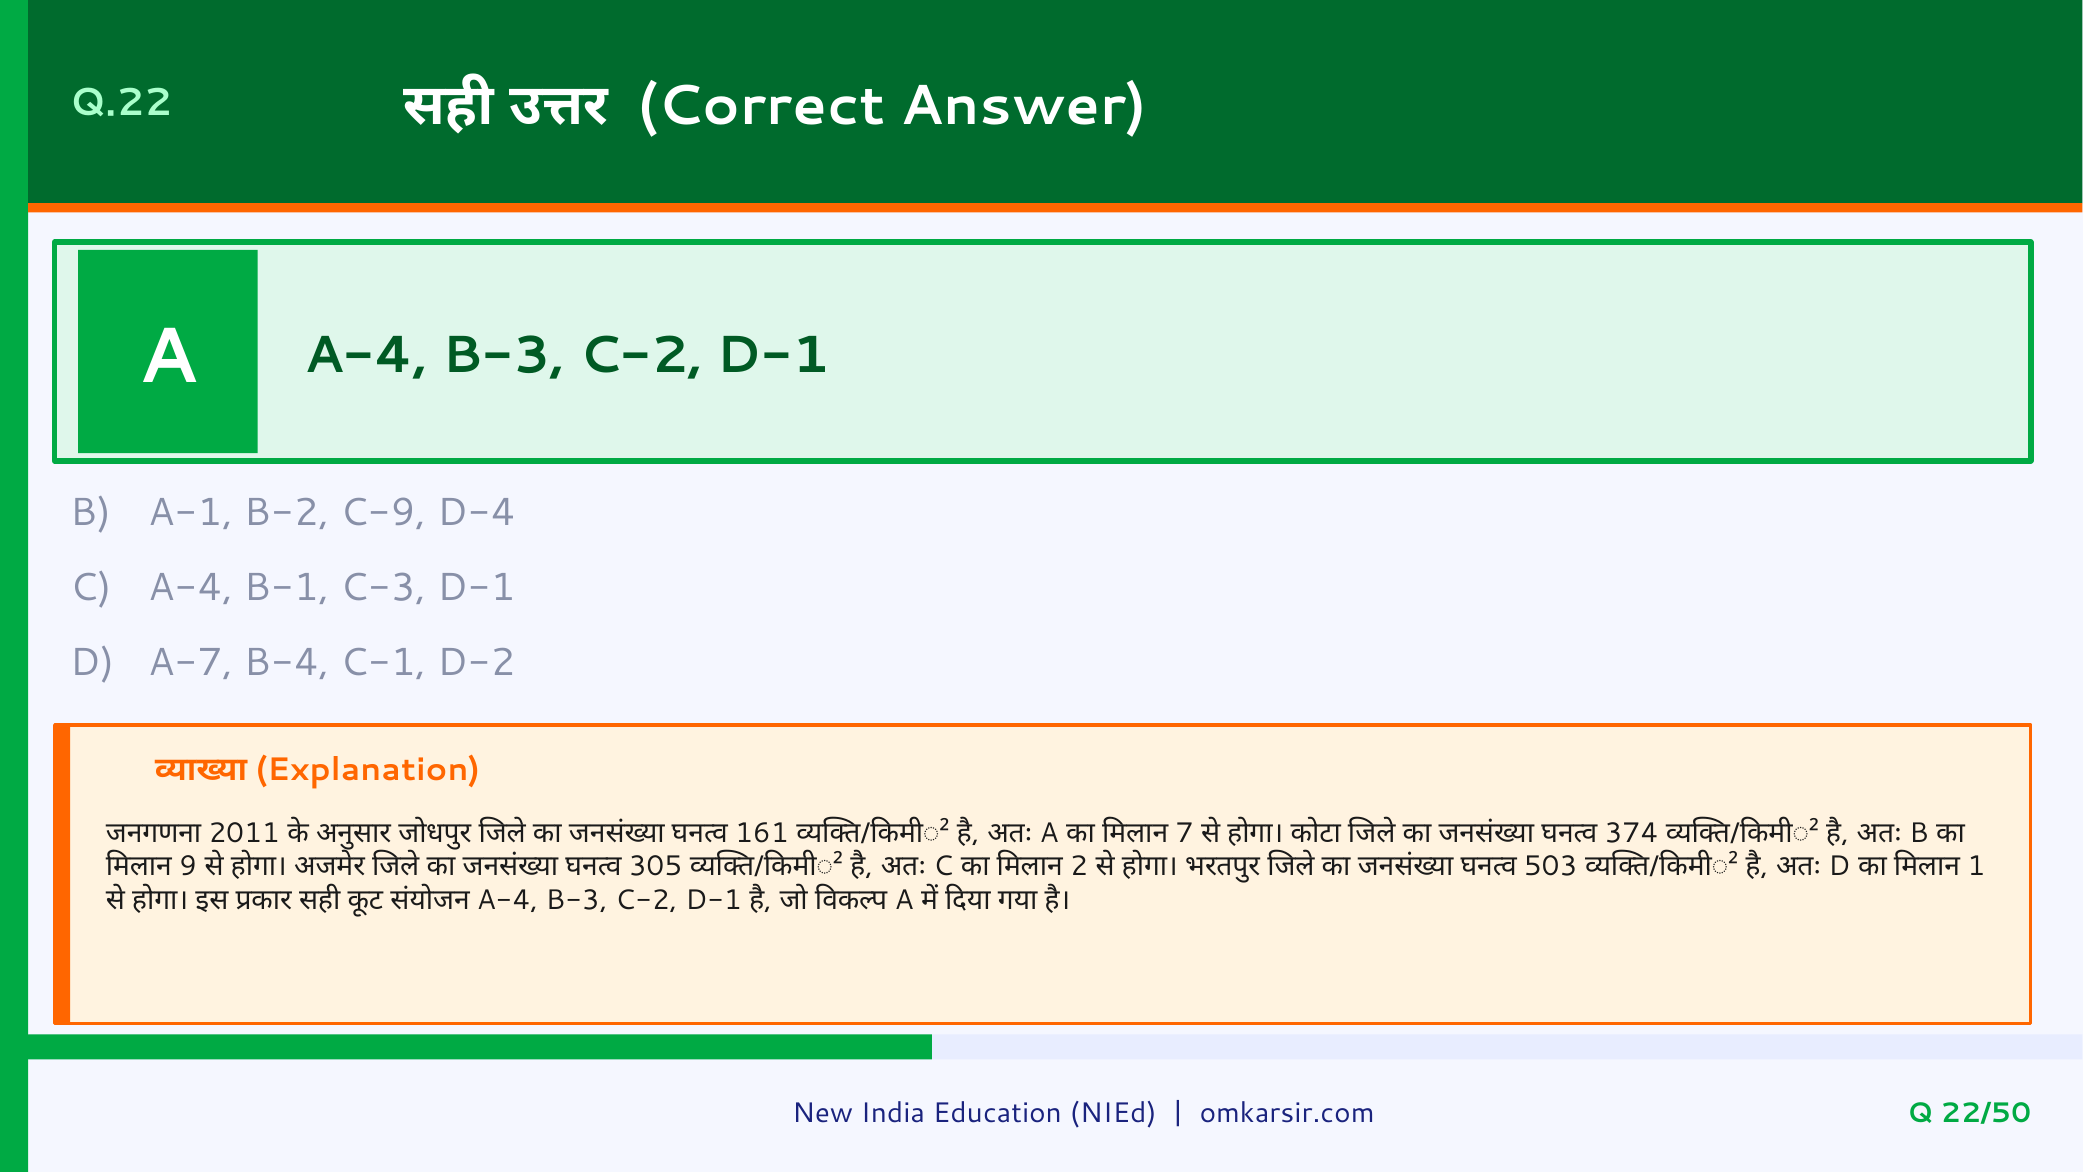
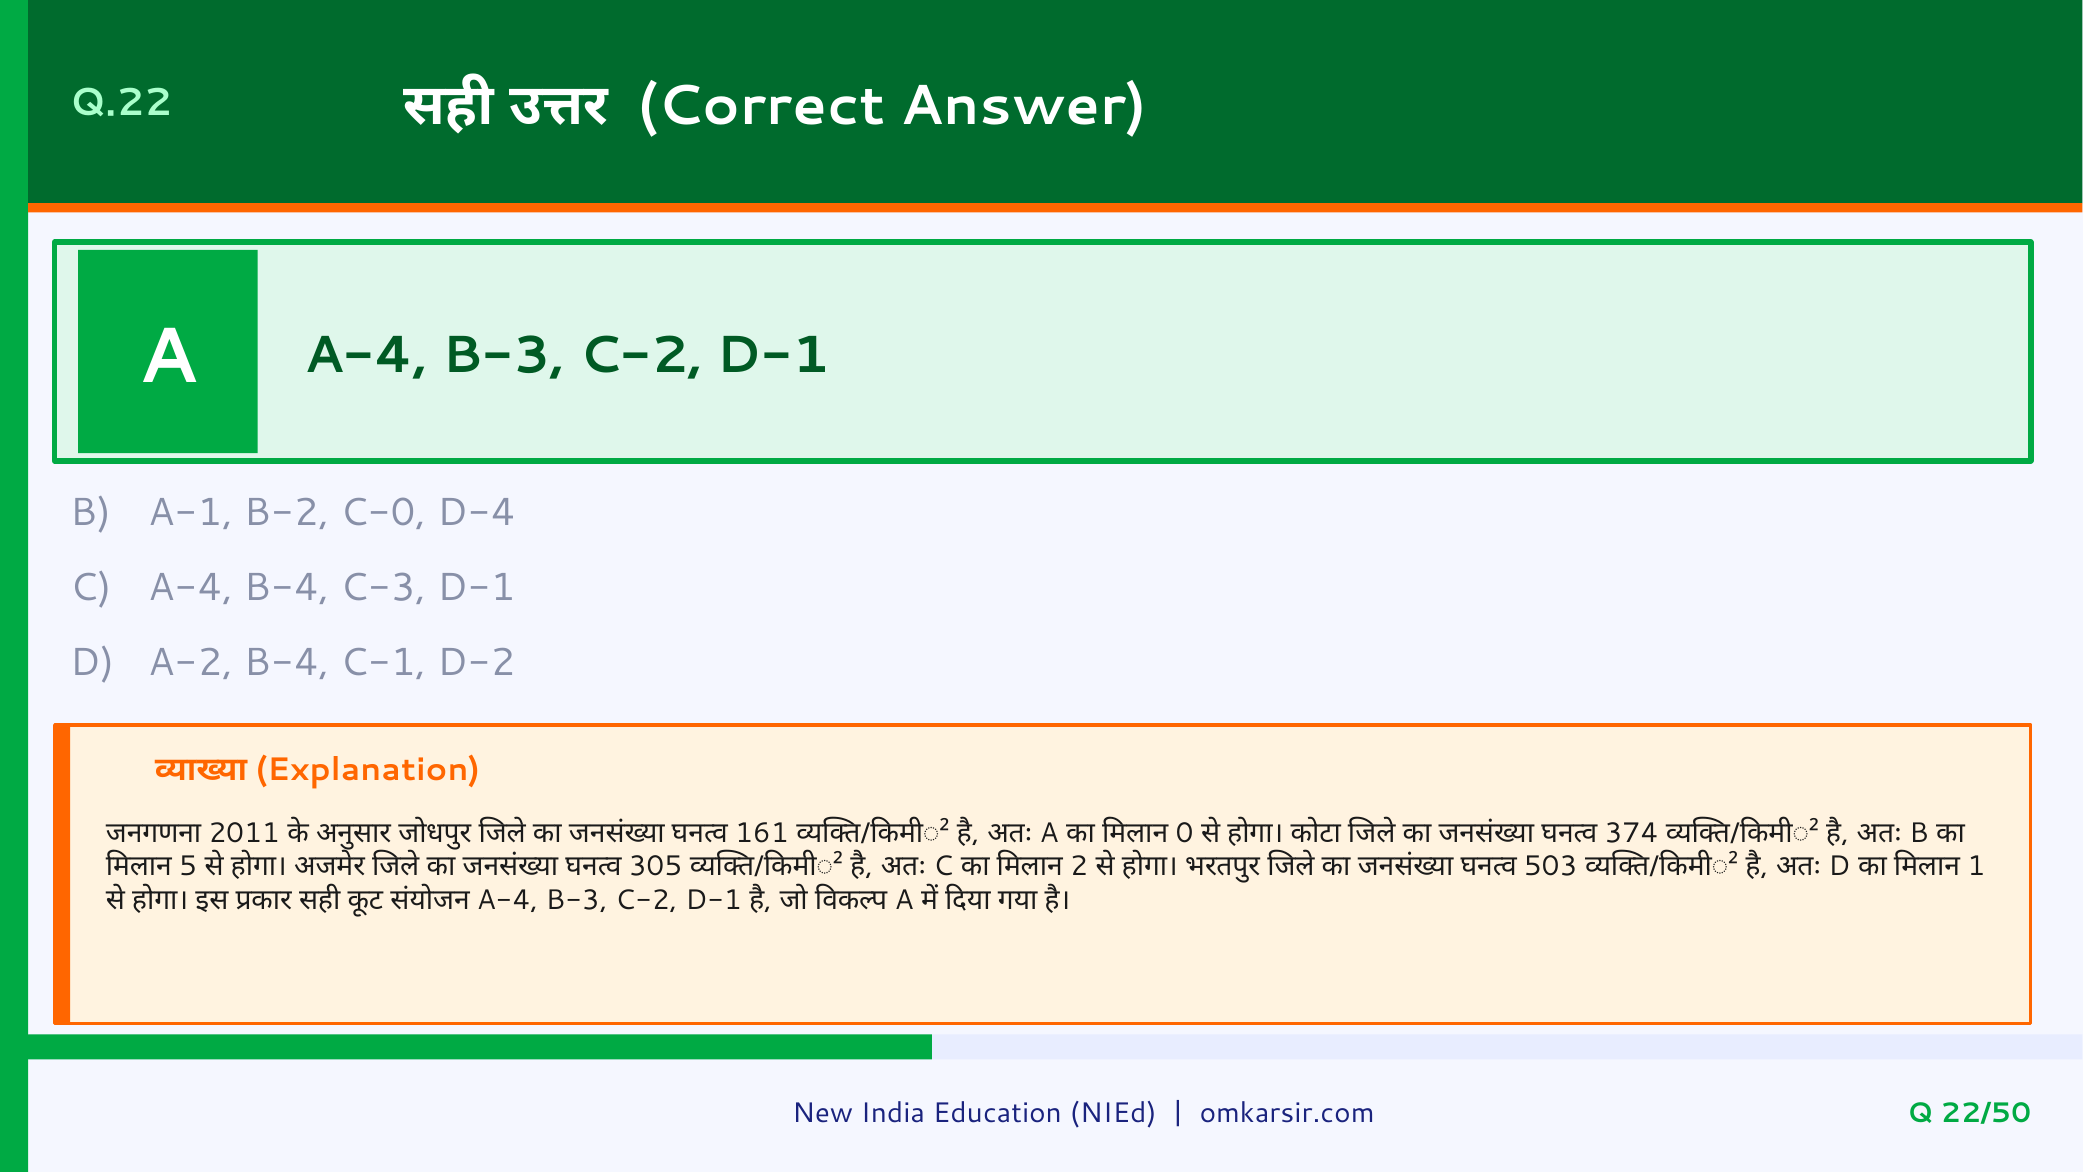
C-9: C-9 -> C-0 (383, 512)
A-4 B-1: B-1 -> B-4 (287, 587)
A-7: A-7 -> A-2 (191, 662)
7: 7 -> 0 (1185, 833)
9: 9 -> 5 (188, 866)
